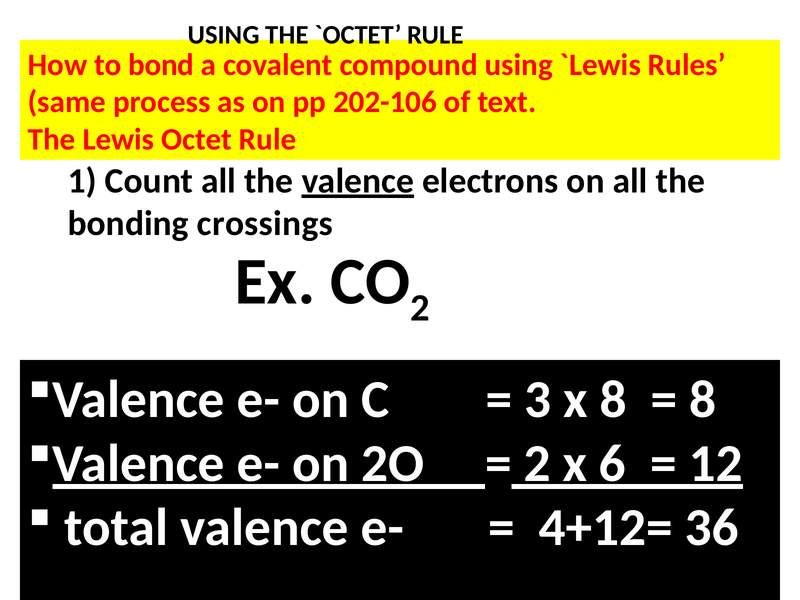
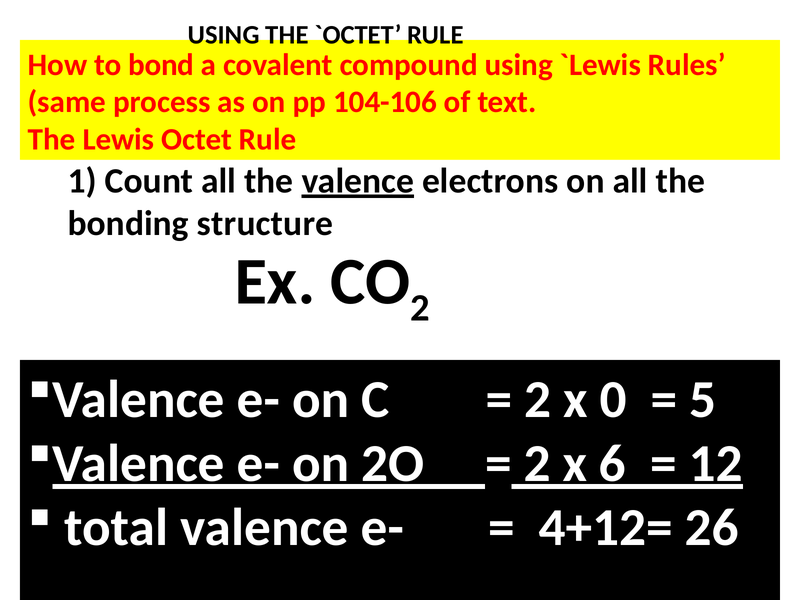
202-106: 202-106 -> 104-106 (385, 102)
crossings: crossings -> structure (265, 224)
3: 3 -> 2 (538, 400)
x 8: 8 -> 0 (613, 400)
8: 8 -> 5 (703, 400)
36: 36 -> 26 (712, 528)
